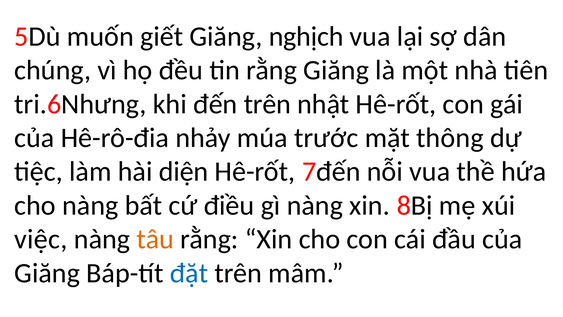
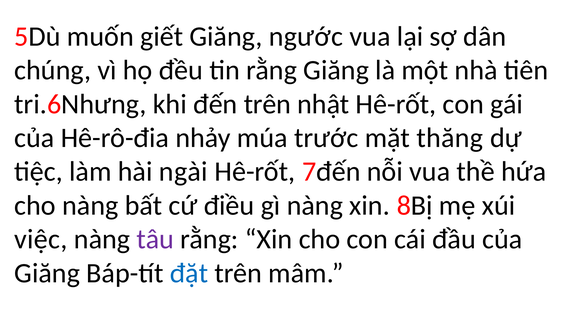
nghịch: nghịch -> ngước (306, 36)
thông: thông -> thăng (450, 138)
diện: diện -> ngài (183, 171)
tâu colour: orange -> purple (155, 239)
